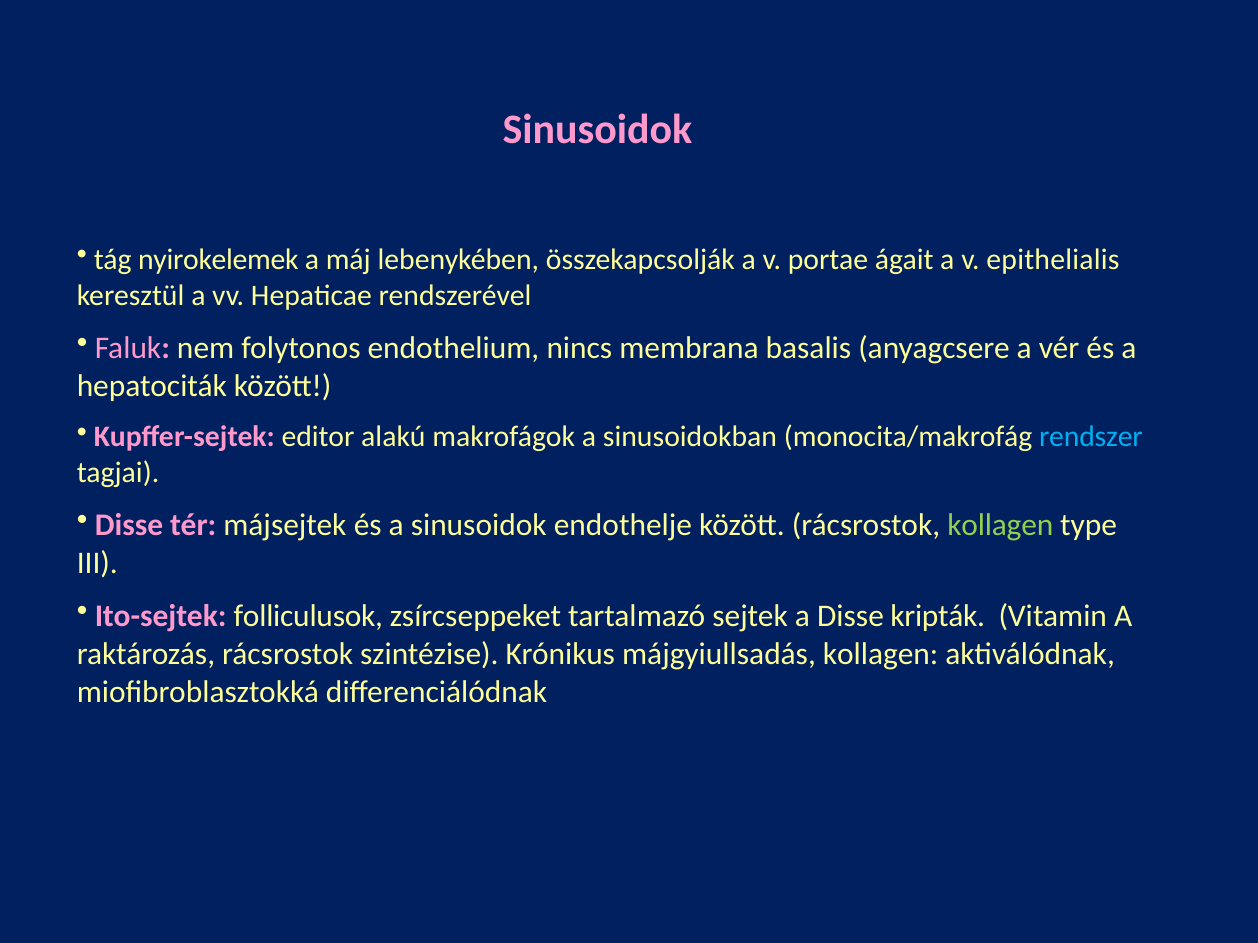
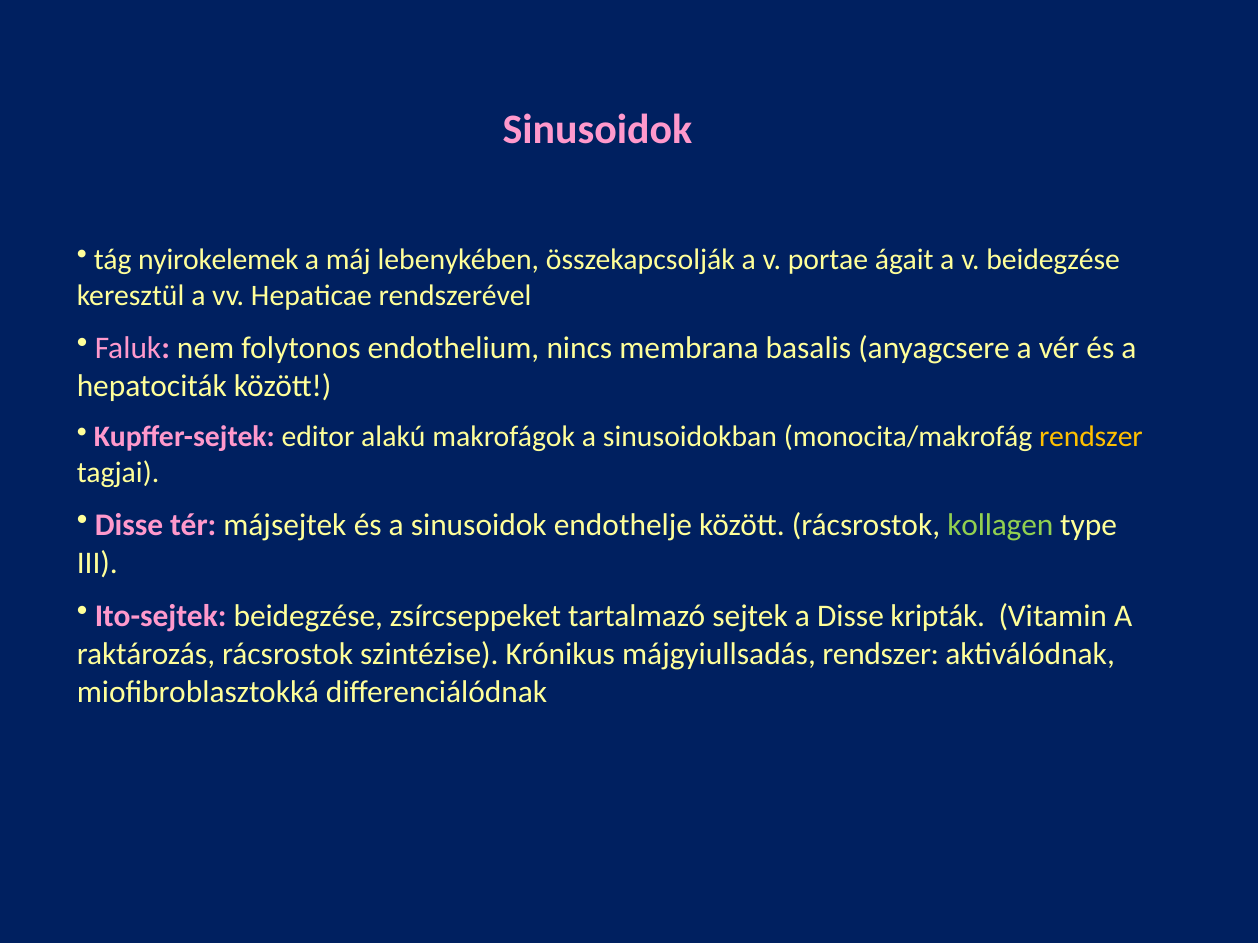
v epithelialis: epithelialis -> beidegzése (1053, 260)
rendszer colour: light blue -> yellow (1091, 437)
Ito-sejtek folliculusok: folliculusok -> beidegzése (308, 617)
májgyiullsadás kollagen: kollagen -> rendszer (881, 655)
